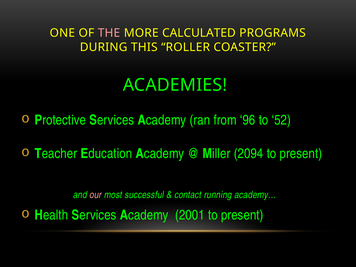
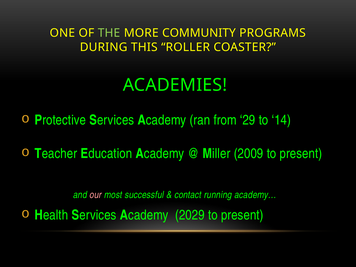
THE colour: pink -> light green (109, 33)
CALCULATED: CALCULATED -> COMMUNITY (199, 33)
96: 96 -> 29 (248, 120)
52: 52 -> 14 (281, 120)
2094: 2094 -> 2009 (249, 154)
2001: 2001 -> 2029 (190, 215)
